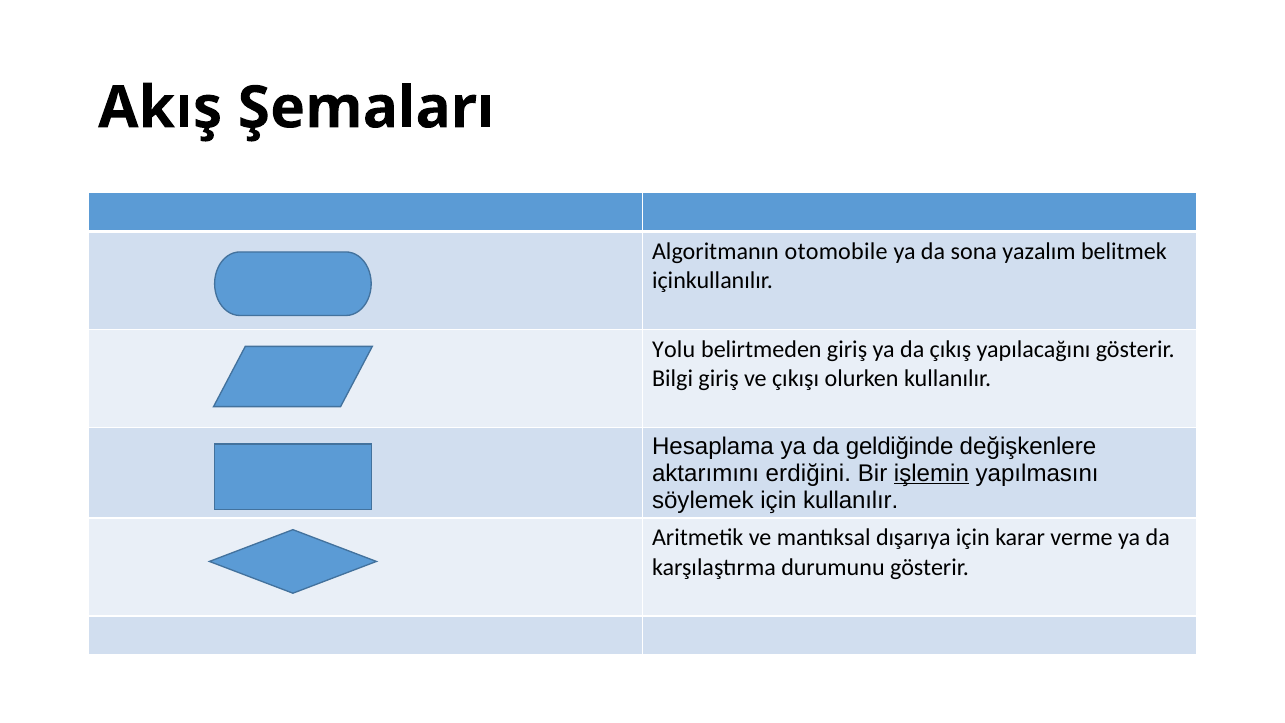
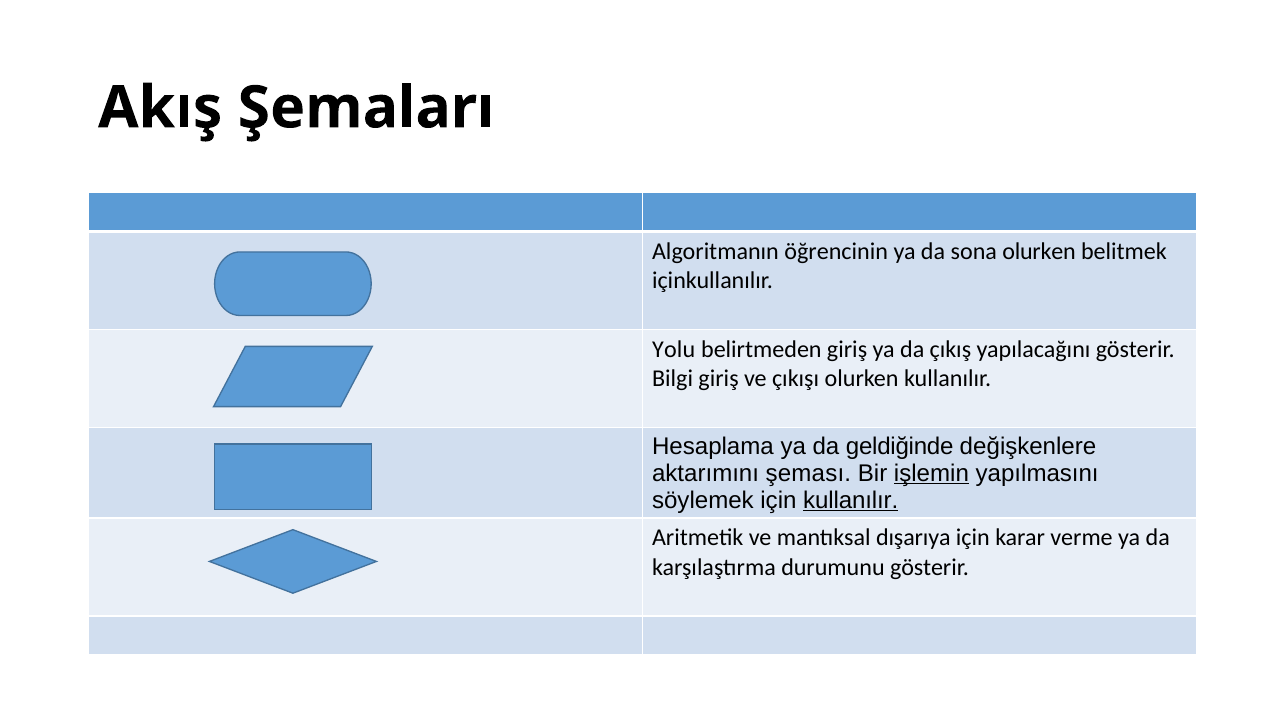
otomobile: otomobile -> öğrencinin (836, 251)
sona yazalım: yazalım -> olurken (1039, 251)
erdiğini: erdiğini -> şeması (808, 473)
kullanılır underline: none -> present (851, 500)
